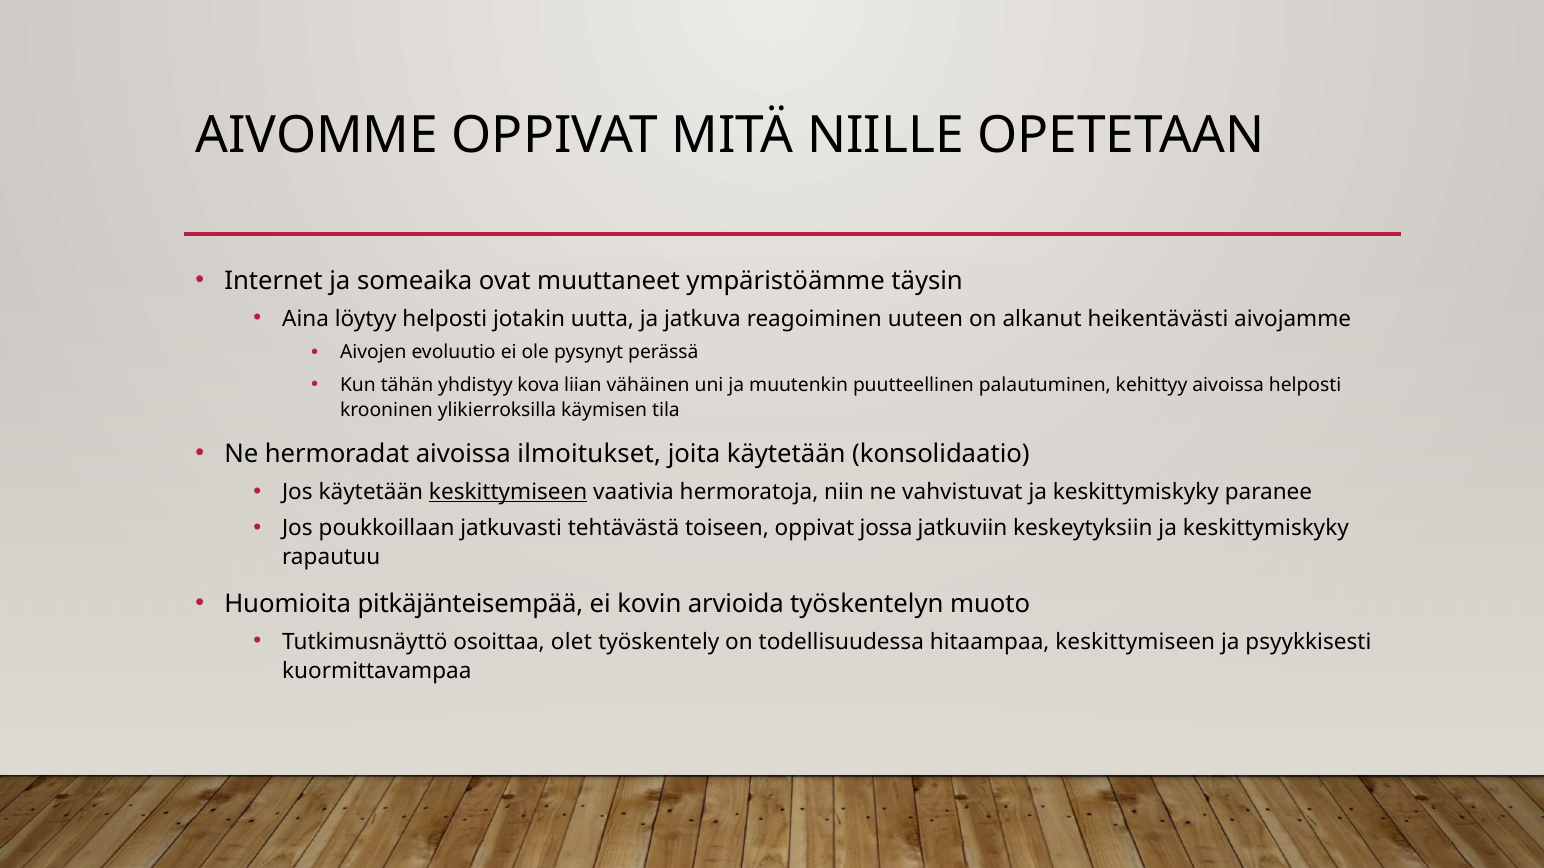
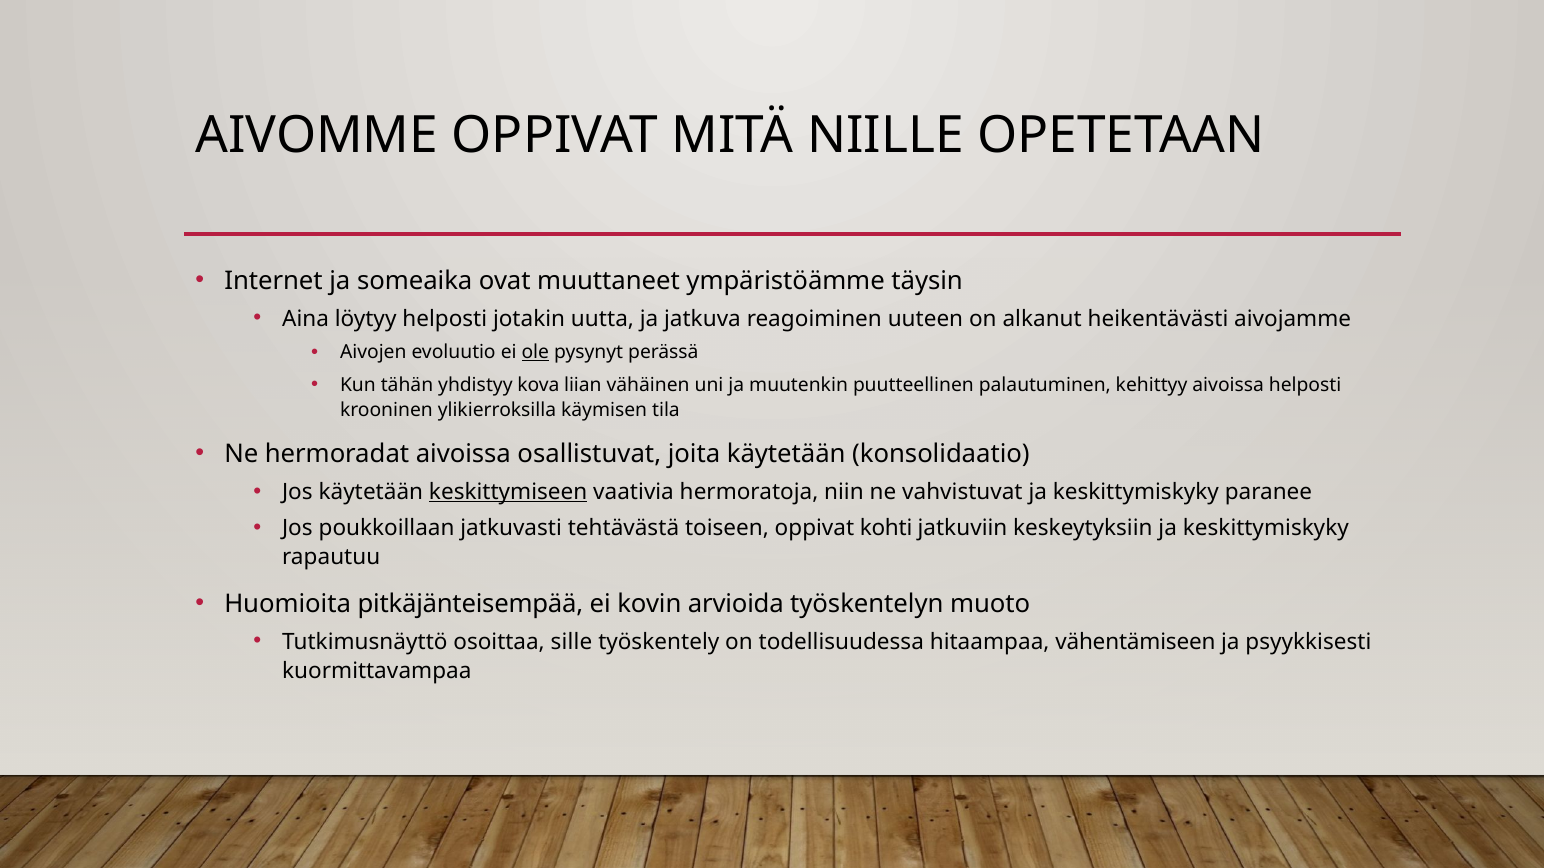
ole underline: none -> present (535, 353)
ilmoitukset: ilmoitukset -> osallistuvat (589, 454)
jossa: jossa -> kohti (886, 529)
olet: olet -> sille (571, 642)
hitaampaa keskittymiseen: keskittymiseen -> vähentämiseen (1135, 642)
